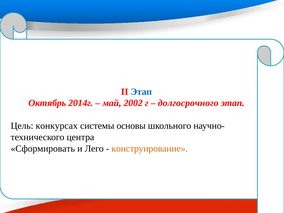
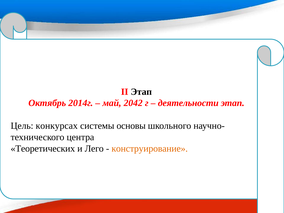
Этап colour: blue -> black (141, 92)
2002: 2002 -> 2042 (133, 103)
долгосрочного: долгосрочного -> деятельности (188, 103)
Сформировать: Сформировать -> Теоретических (43, 149)
